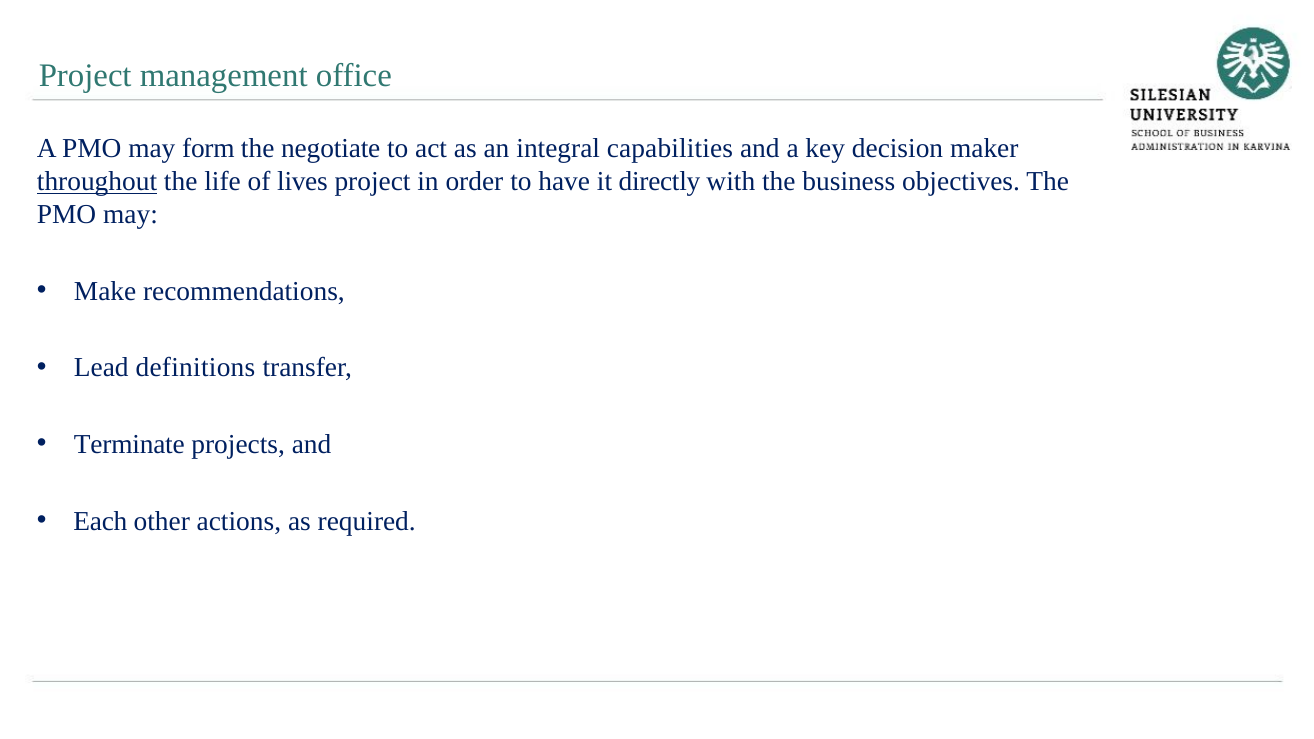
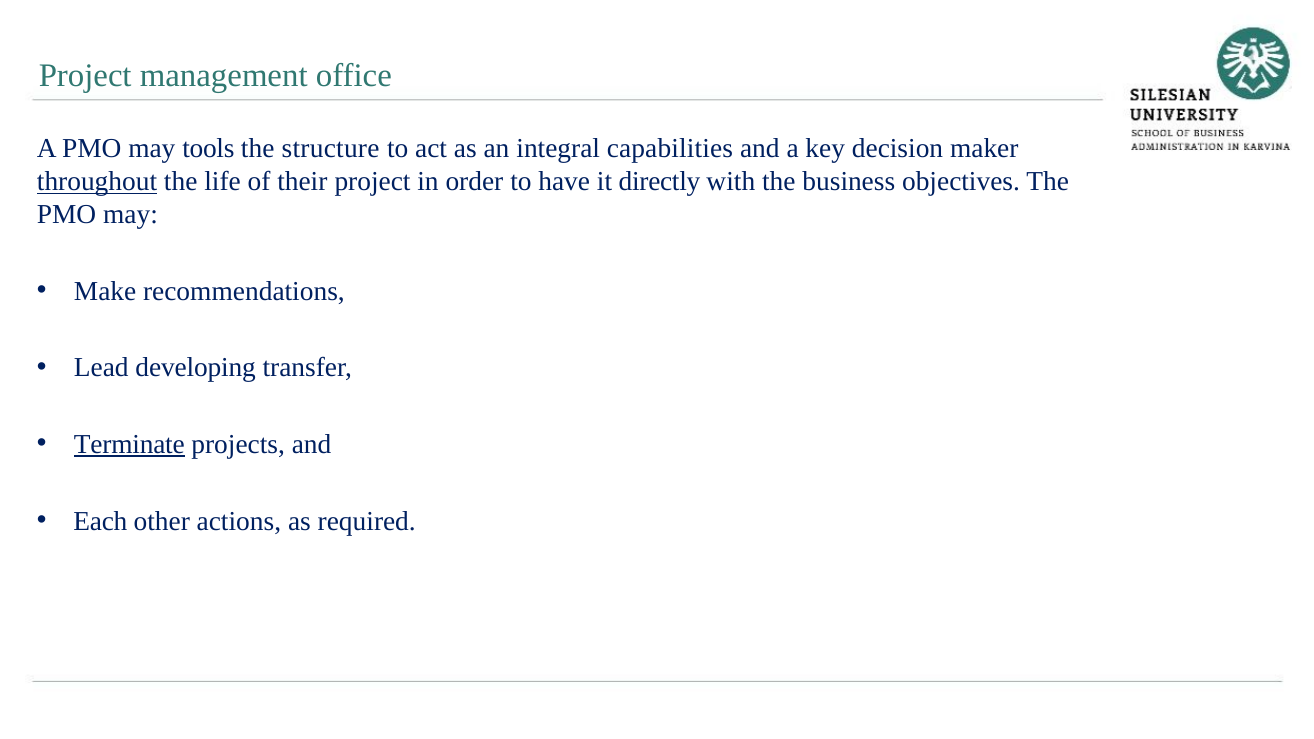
form: form -> tools (208, 149)
negotiate: negotiate -> structure (331, 149)
lives: lives -> their (302, 182)
definitions: definitions -> developing (196, 368)
Terminate underline: none -> present (129, 445)
